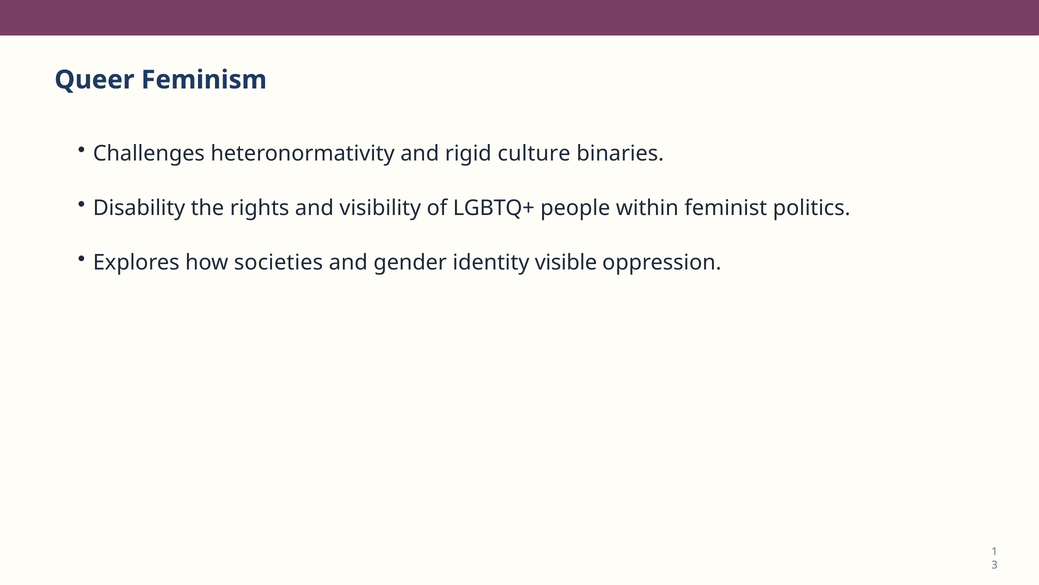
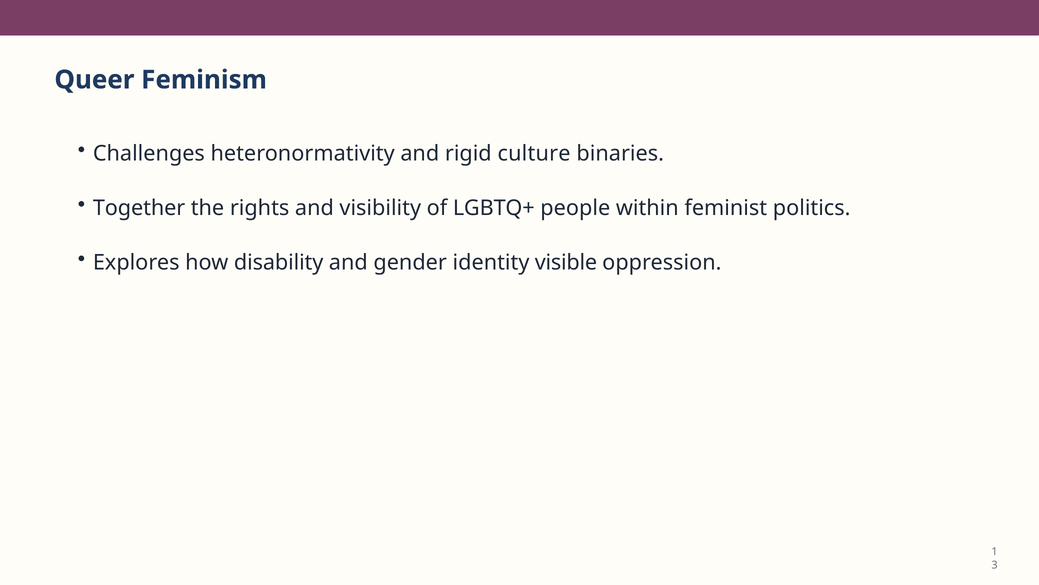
Disability: Disability -> Together (139, 208)
societies: societies -> disability (279, 263)
